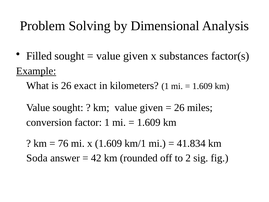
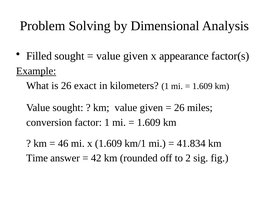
substances: substances -> appearance (184, 56)
76: 76 -> 46 (63, 143)
Soda: Soda -> Time (37, 158)
